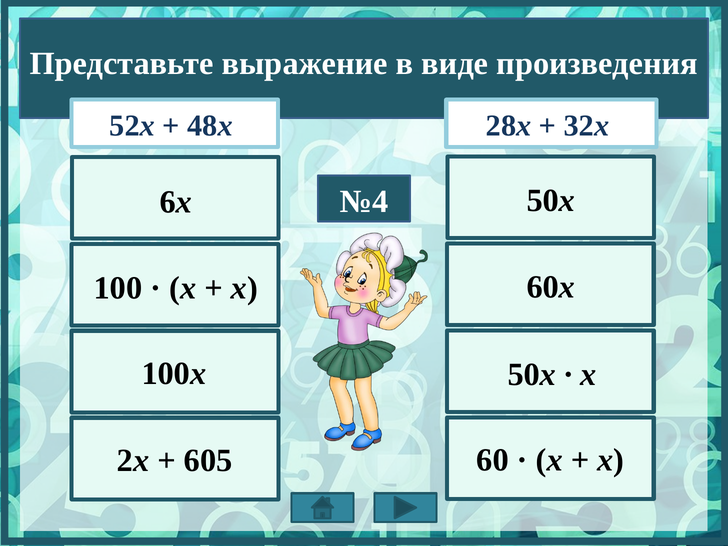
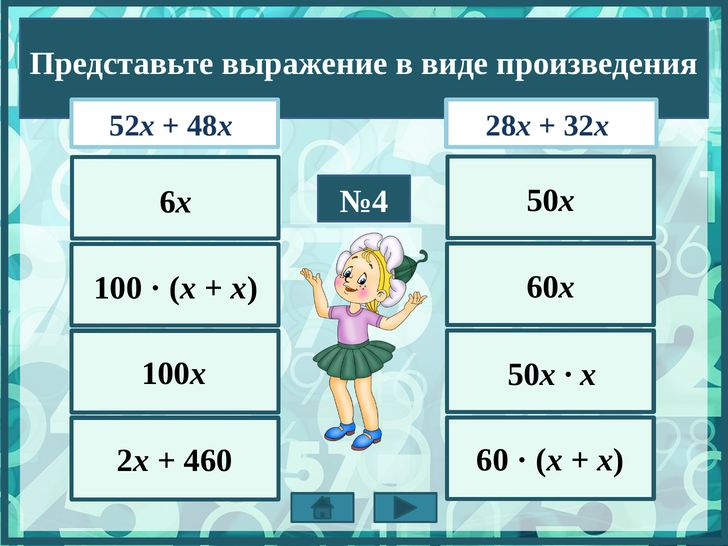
605: 605 -> 460 (208, 461)
